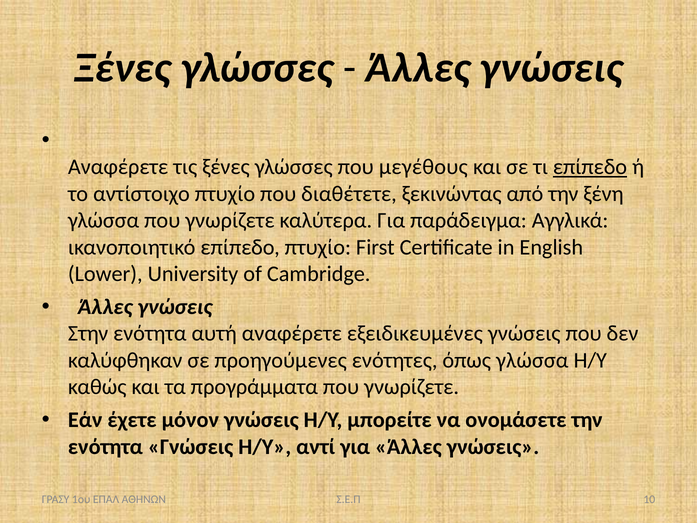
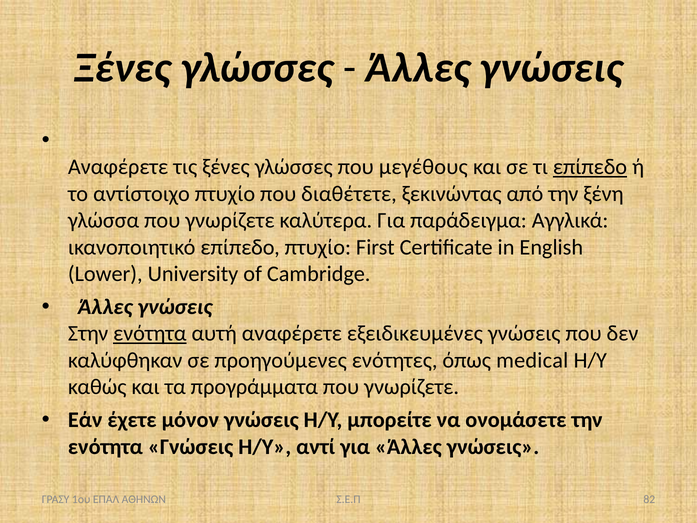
ενότητα underline: none -> present (150, 333)
όπως γλώσσα: γλώσσα -> medical (532, 360)
10: 10 -> 82 (649, 499)
